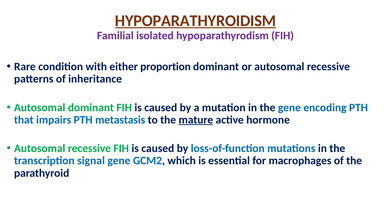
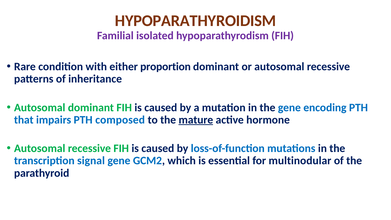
HYPOPARATHYROIDISM underline: present -> none (196, 21)
metastasis: metastasis -> composed (120, 120)
macrophages: macrophages -> multinodular (300, 161)
